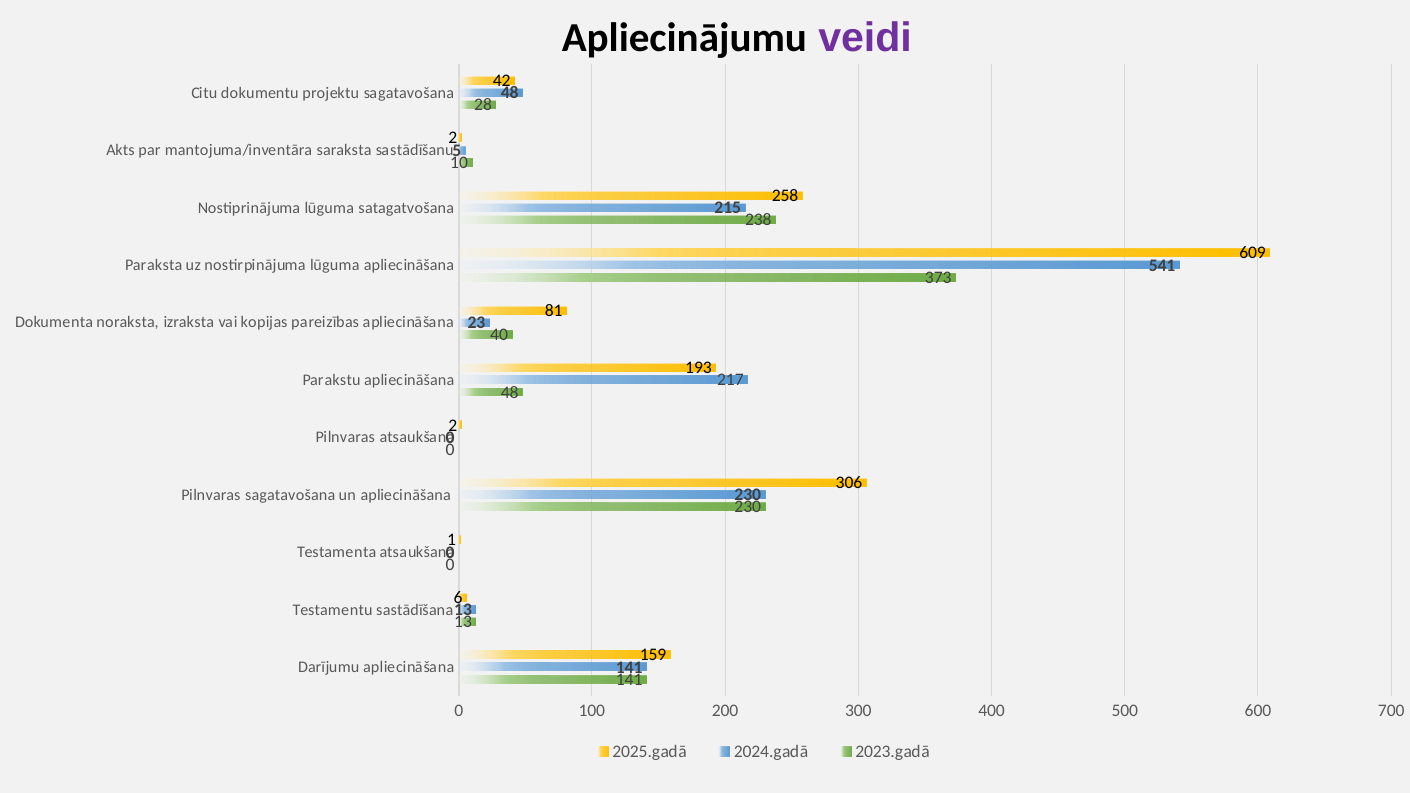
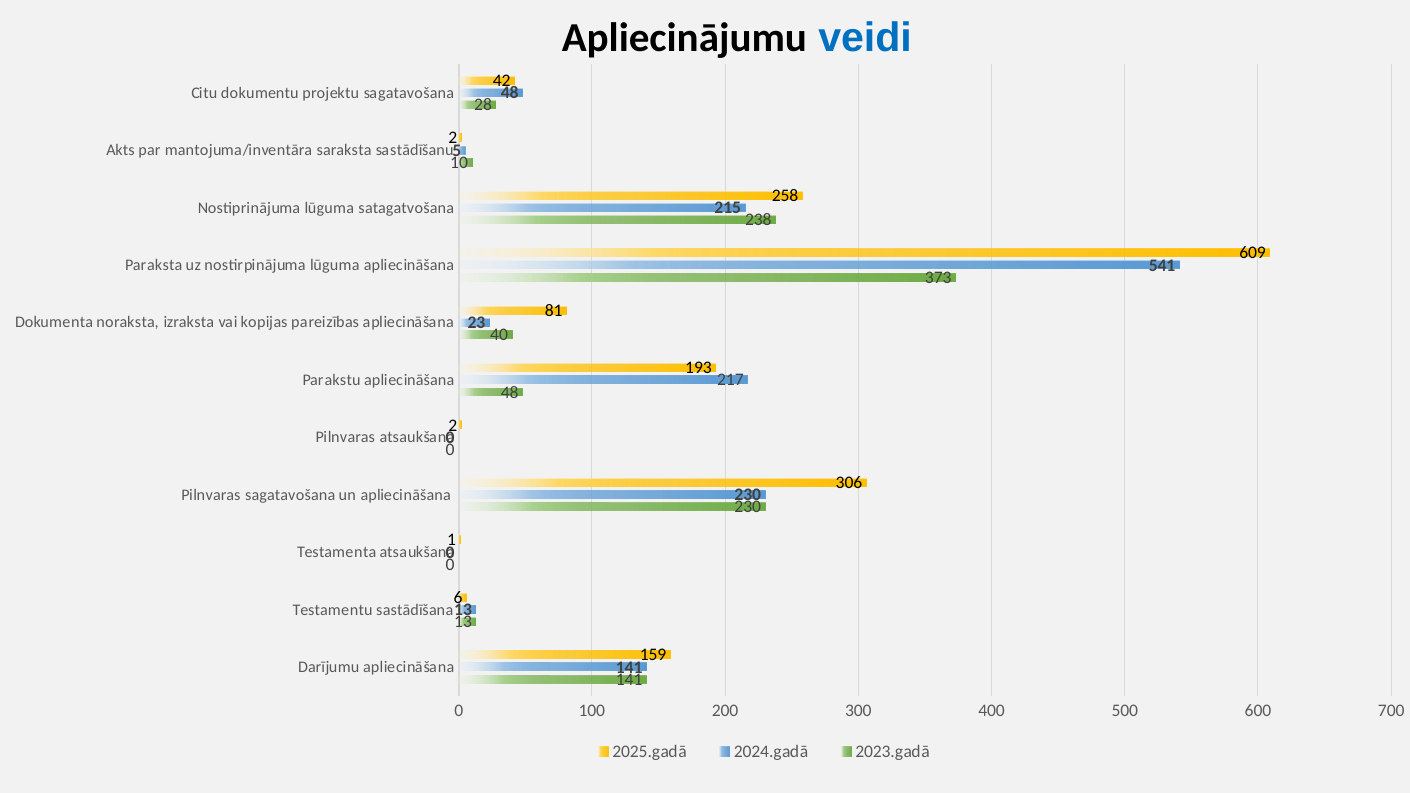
veidi colour: purple -> blue (865, 38)
